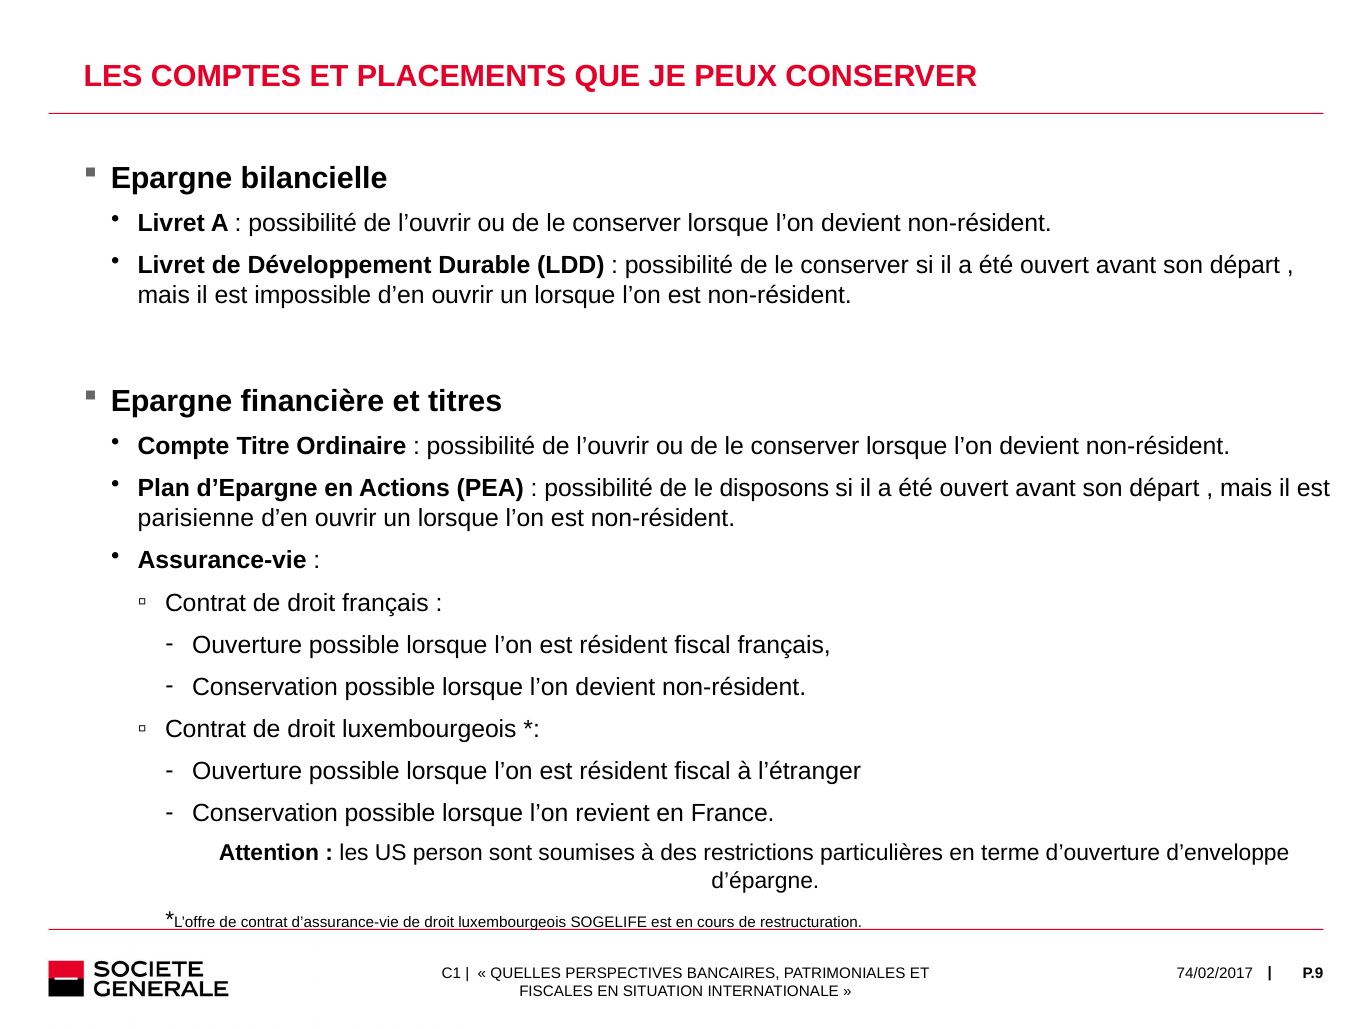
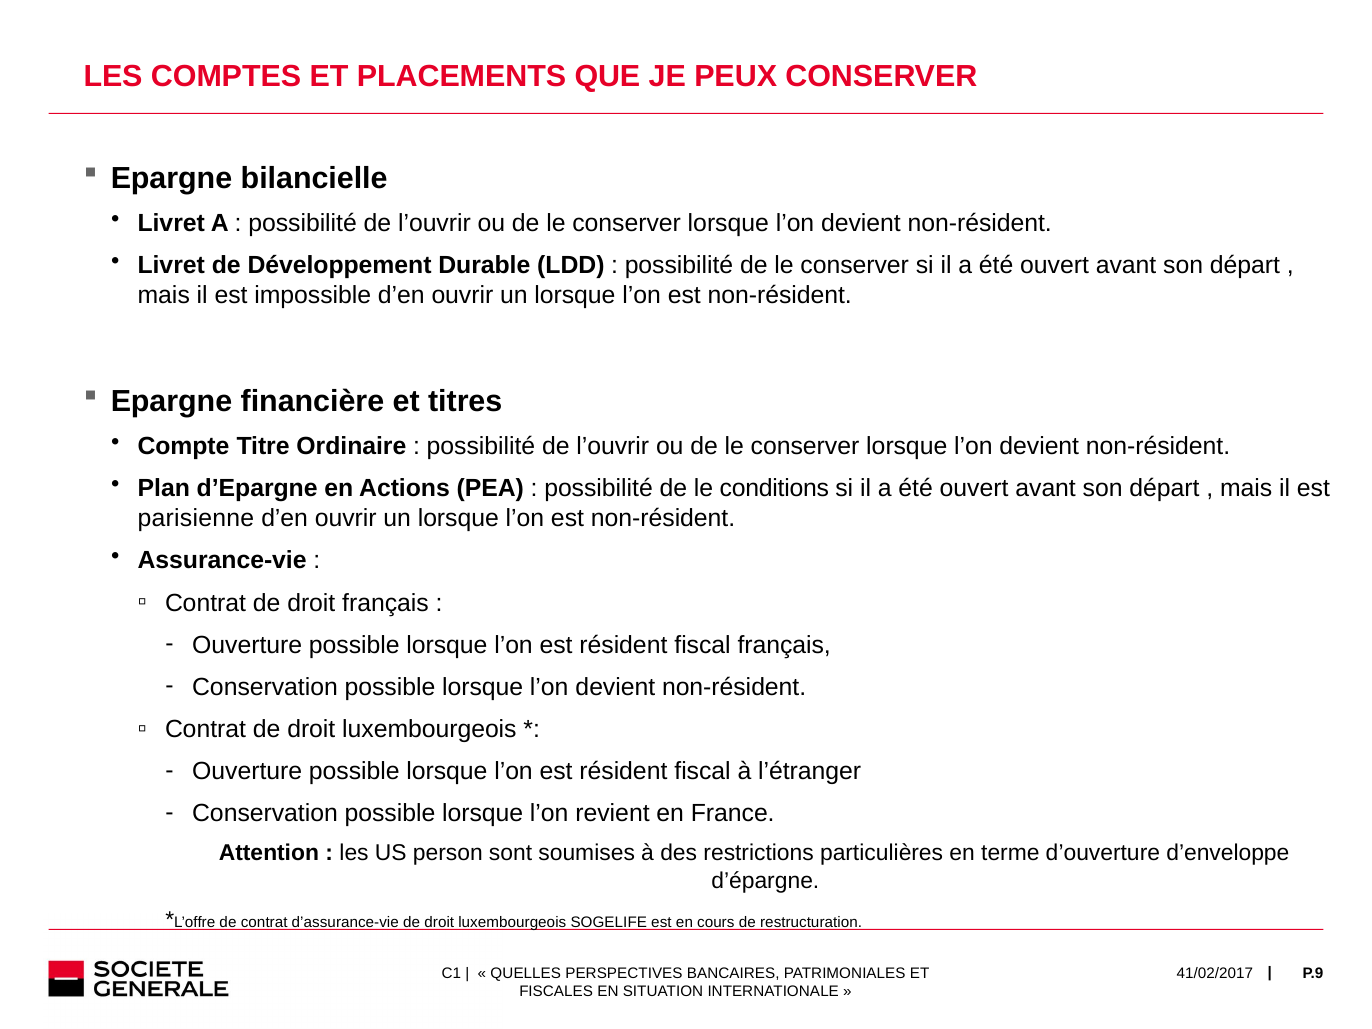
disposons: disposons -> conditions (774, 489)
74/02/2017: 74/02/2017 -> 41/02/2017 (1215, 973)
